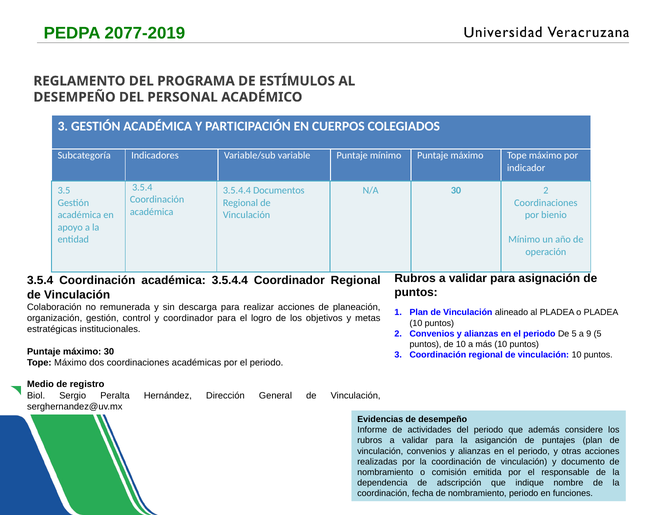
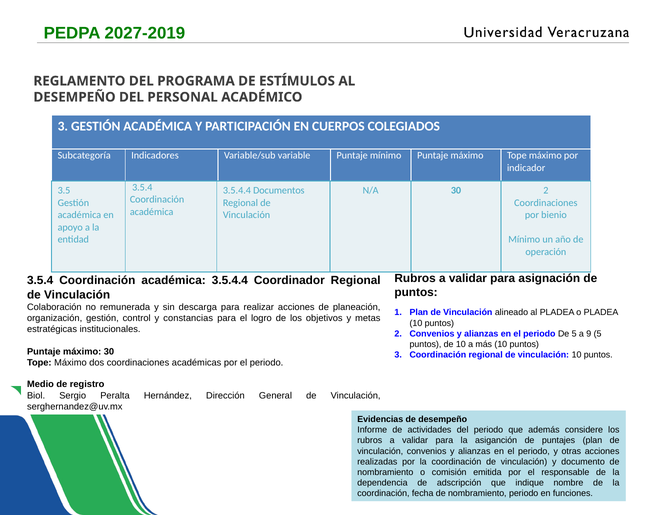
2077-2019: 2077-2019 -> 2027-2019 (145, 33)
y coordinador: coordinador -> constancias (188, 319)
